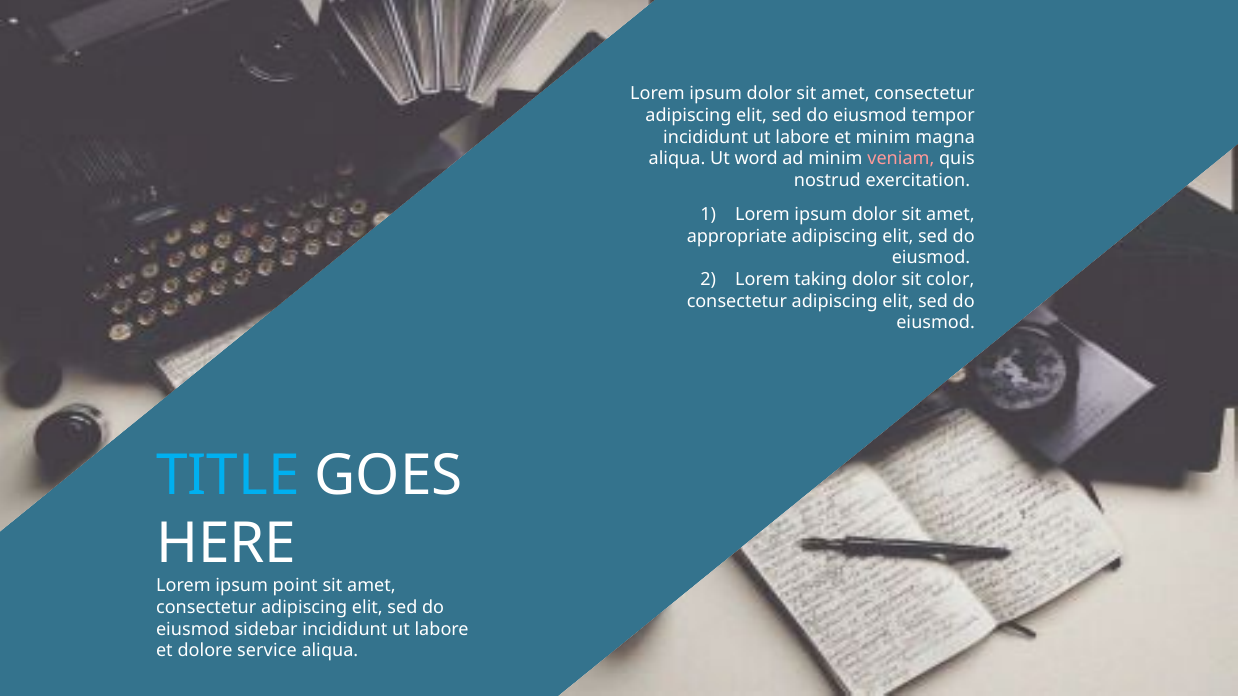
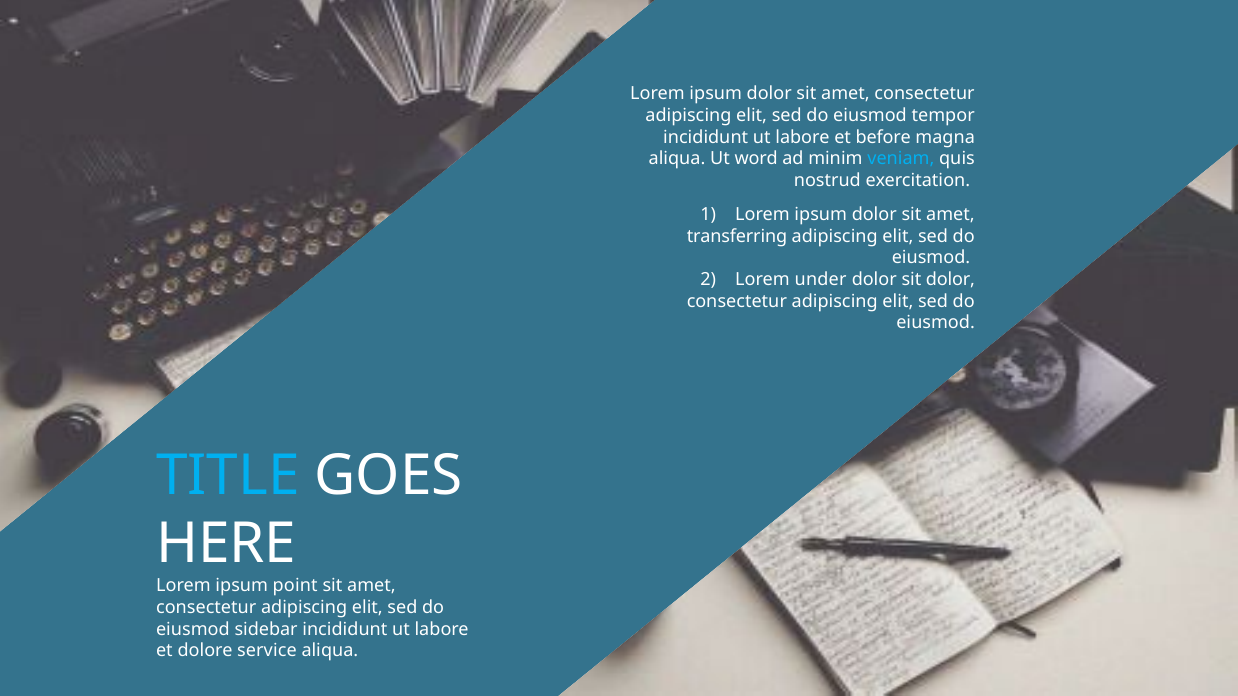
et minim: minim -> before (883, 137)
veniam colour: pink -> light blue (901, 159)
appropriate: appropriate -> transferring (737, 236)
taking: taking -> under (821, 280)
sit color: color -> dolor (951, 280)
